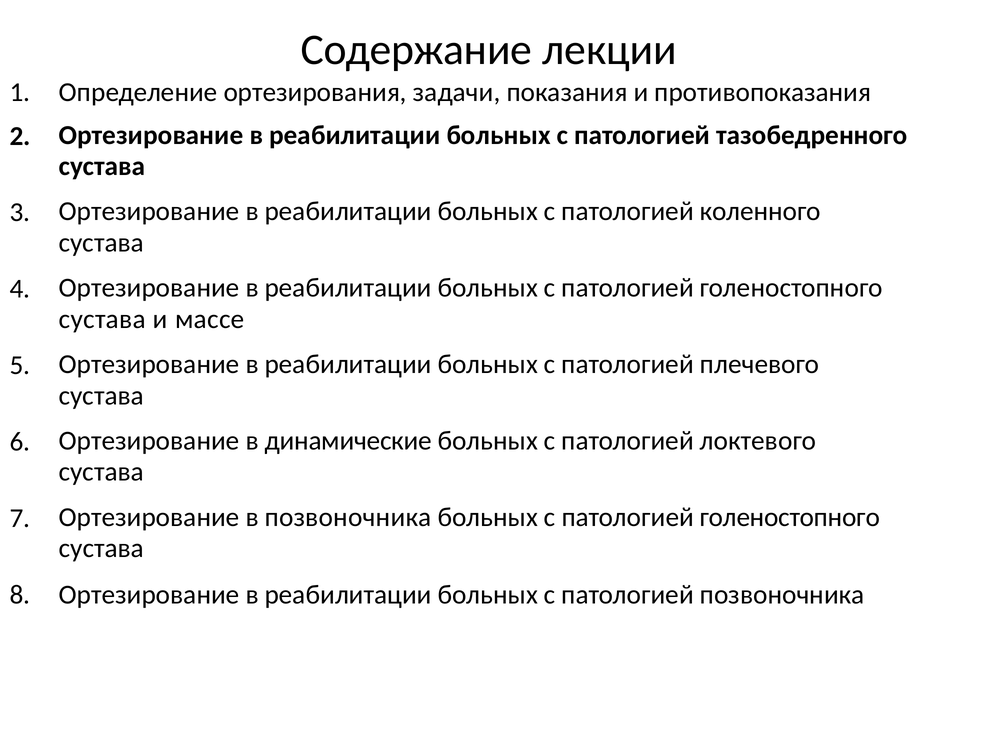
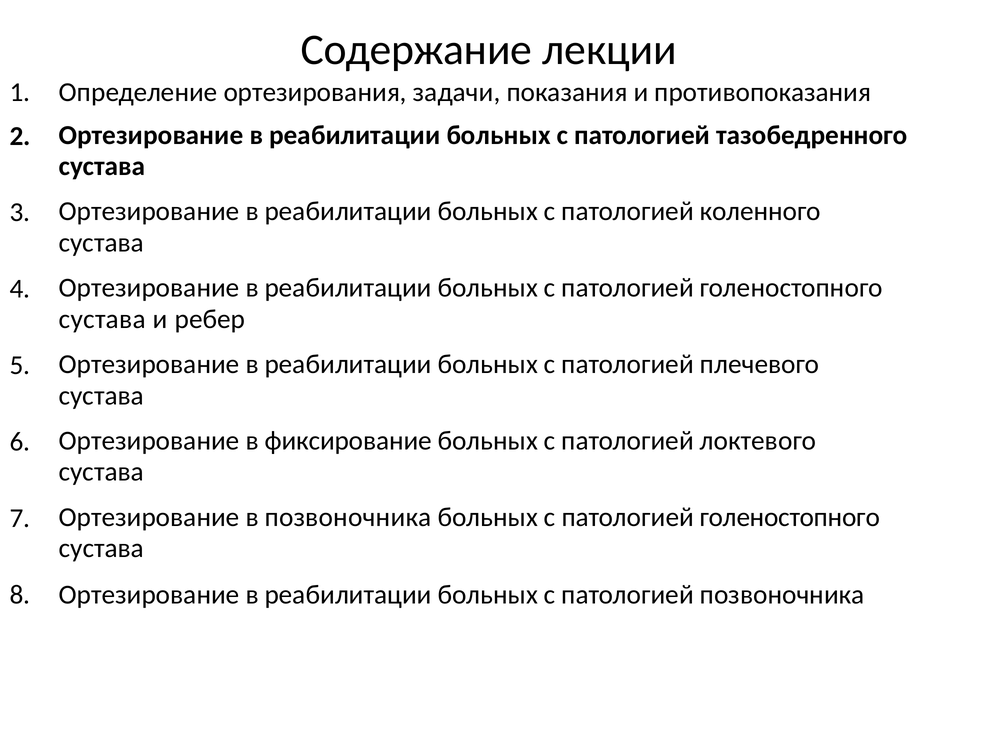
массе: массе -> ребер (210, 319)
динамические: динамические -> фиксирование (348, 441)
